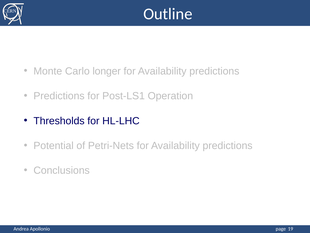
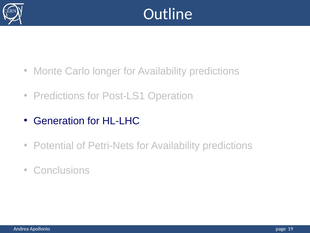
Thresholds: Thresholds -> Generation (59, 121)
